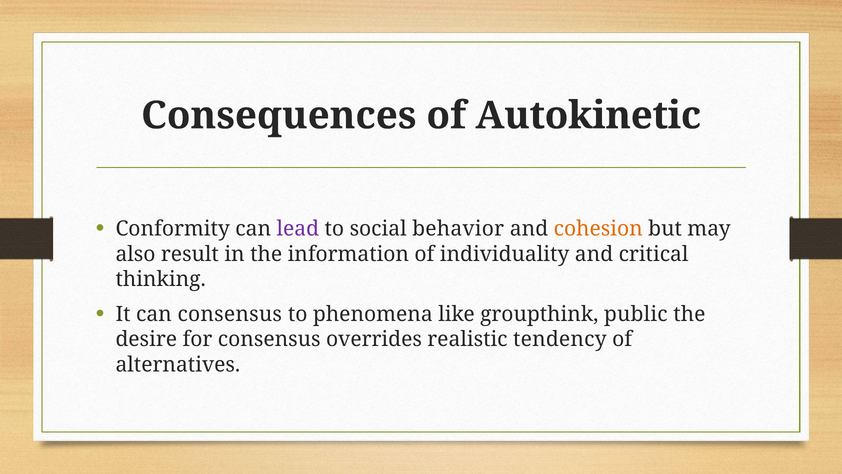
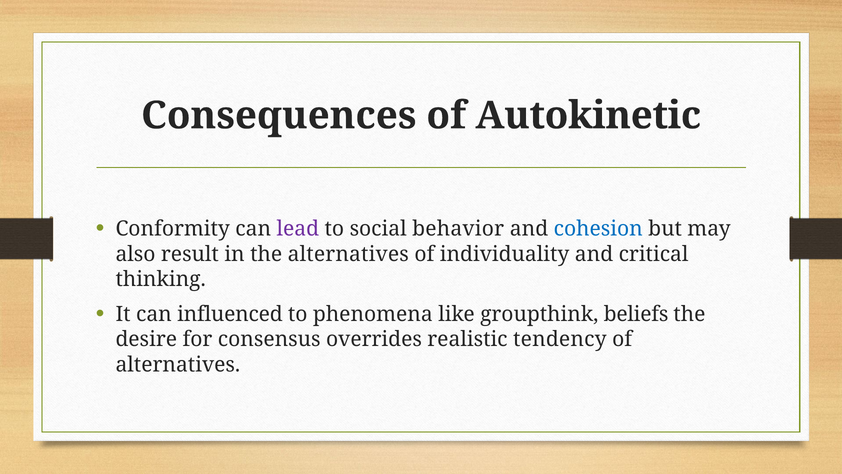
cohesion colour: orange -> blue (598, 229)
the information: information -> alternatives (348, 254)
can consensus: consensus -> influenced (230, 314)
public: public -> beliefs (636, 314)
